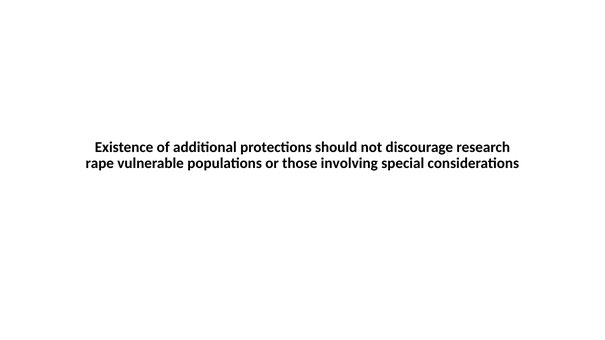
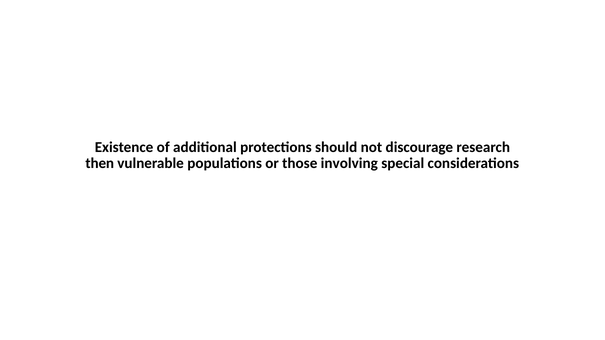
rape: rape -> then (100, 164)
